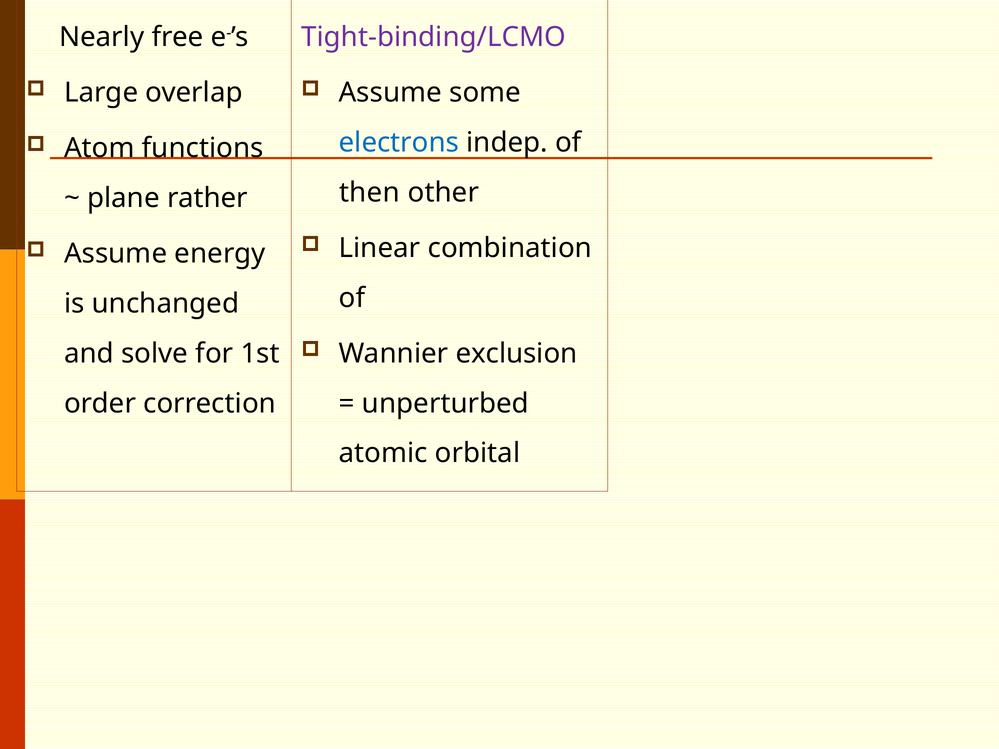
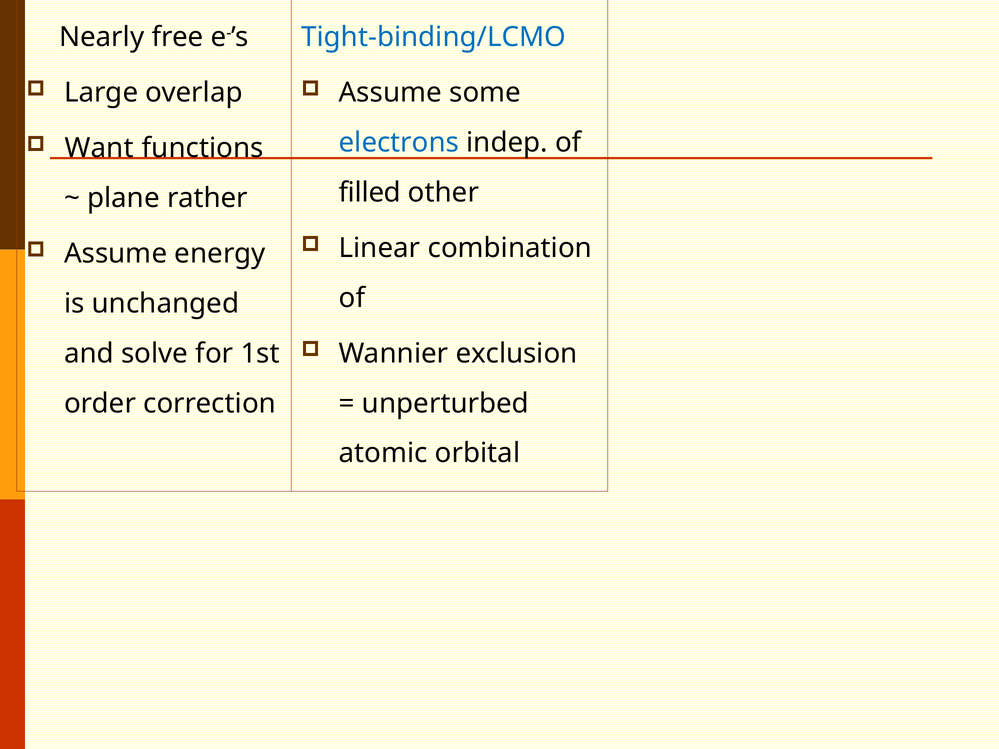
Tight-binding/LCMO colour: purple -> blue (434, 37)
Atom: Atom -> Want (99, 148)
then: then -> filled (370, 193)
